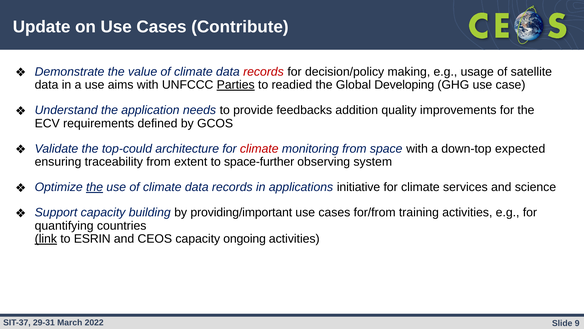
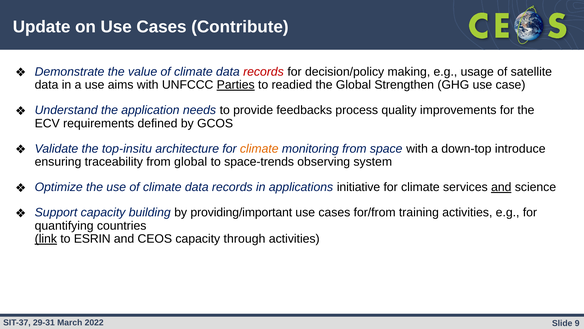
Developing: Developing -> Strengthen (404, 85)
addition: addition -> process (357, 110)
top-could: top-could -> top-insitu (127, 149)
climate colour: red -> orange (259, 149)
expected: expected -> introduce (520, 149)
from extent: extent -> global (191, 162)
space-further: space-further -> space-trends (259, 162)
the underline: present -> none (95, 187)
and underline: none -> present (501, 187)
ongoing: ongoing -> through (244, 239)
